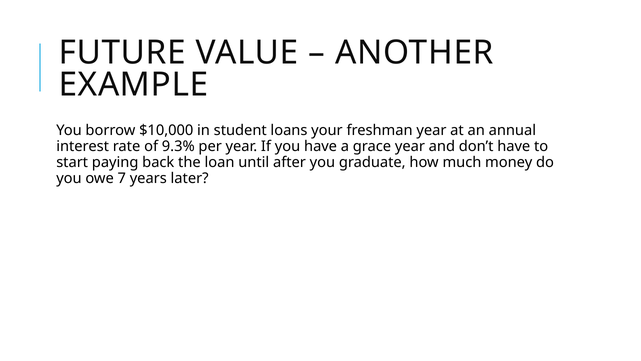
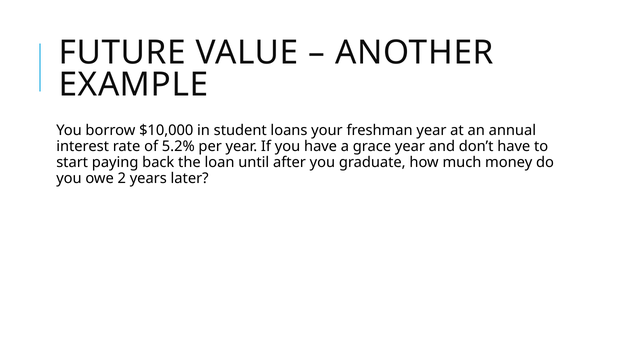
9.3%: 9.3% -> 5.2% (178, 146)
7: 7 -> 2 (122, 178)
